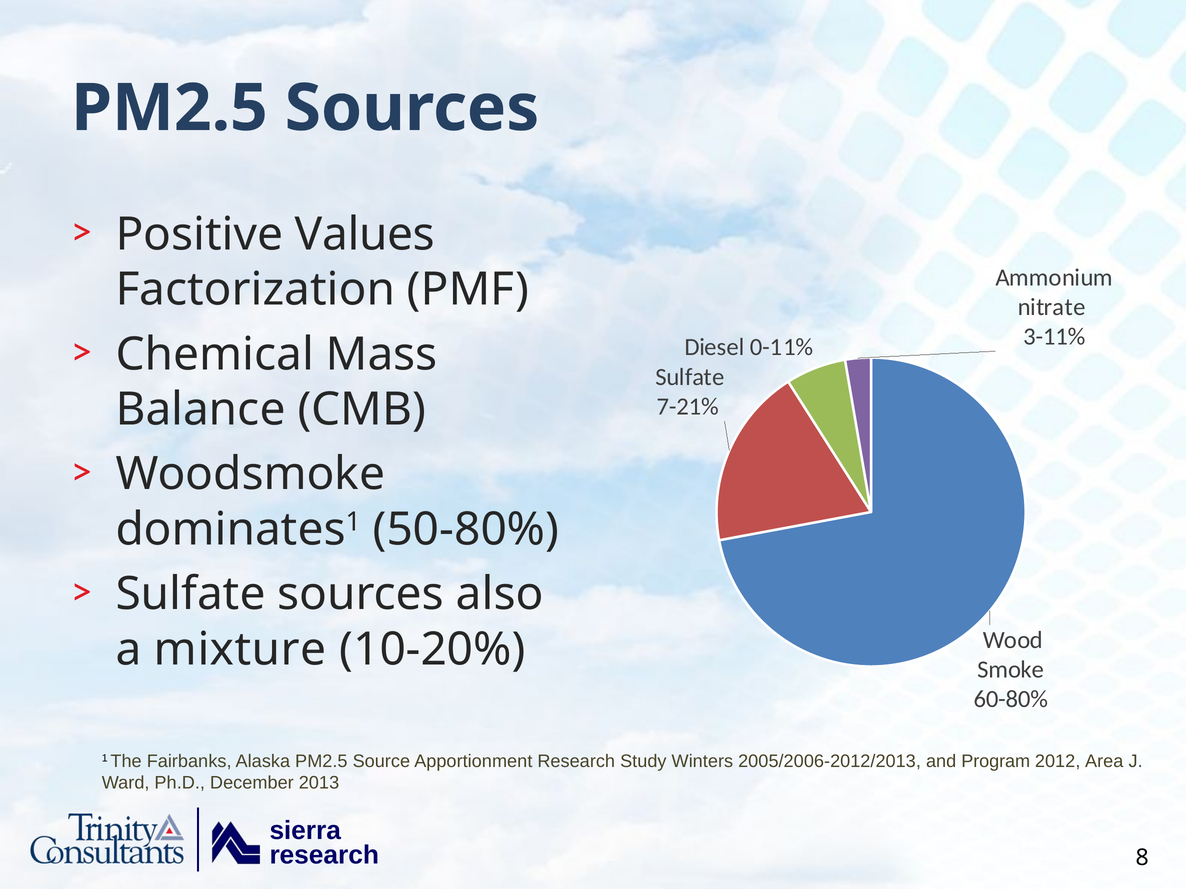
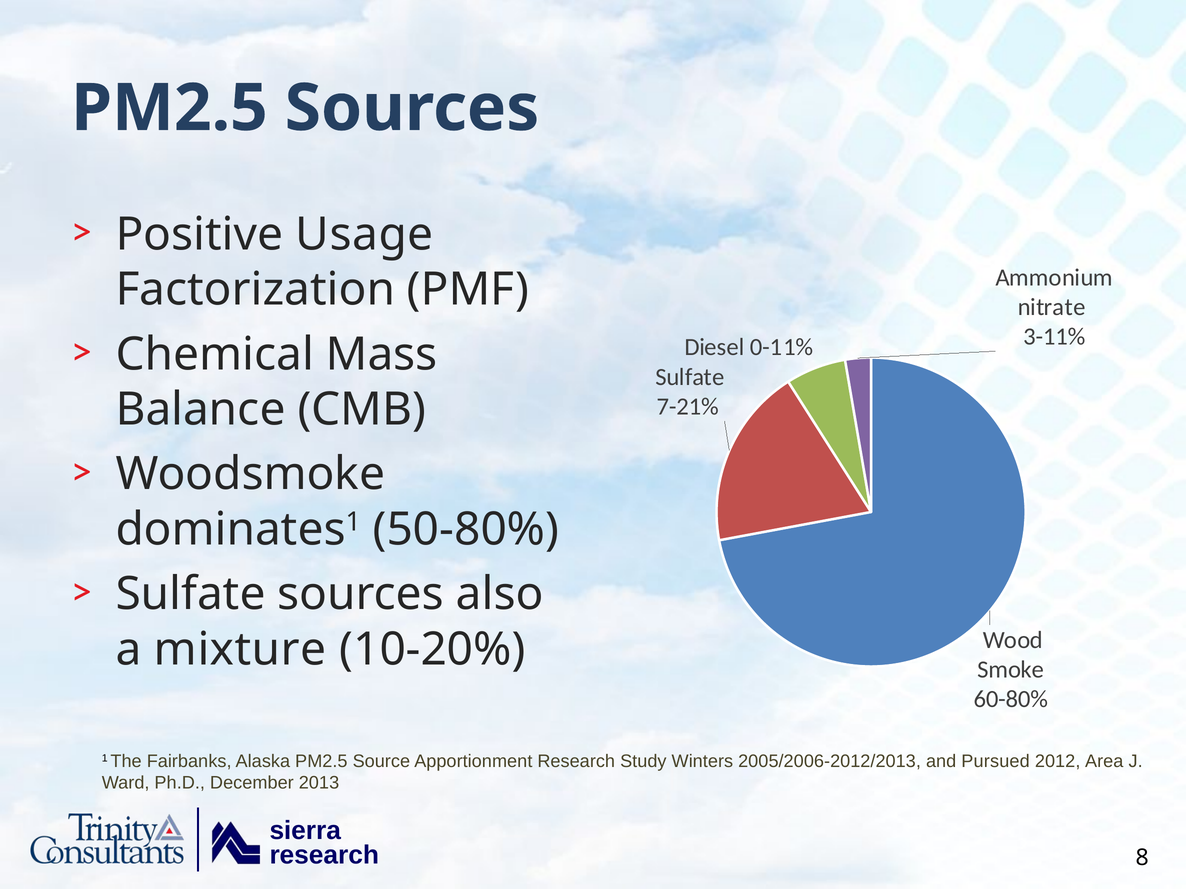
Values: Values -> Usage (364, 234)
Program: Program -> Pursued (996, 762)
